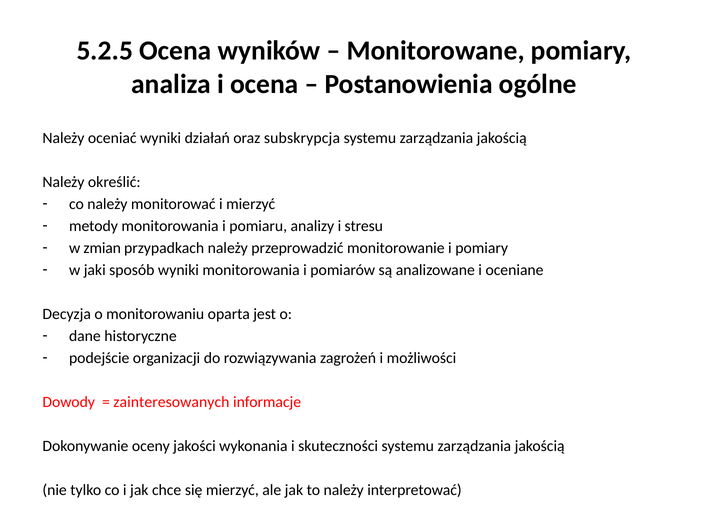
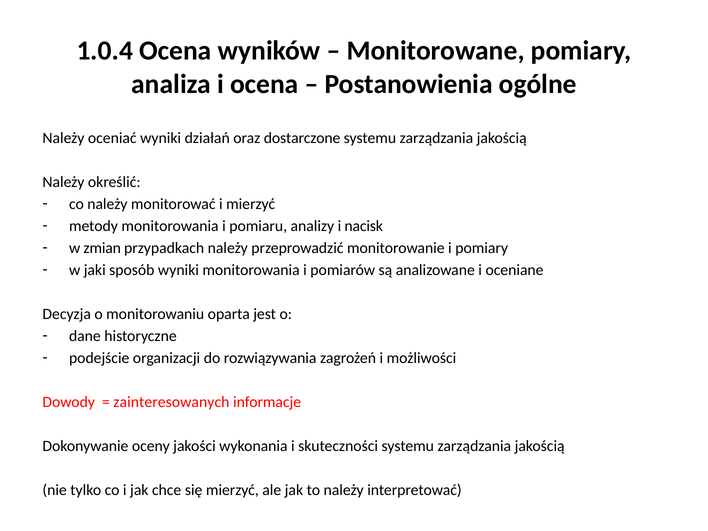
5.2.5: 5.2.5 -> 1.0.4 (105, 51)
subskrypcja: subskrypcja -> dostarczone (302, 138)
stresu: stresu -> nacisk (364, 226)
